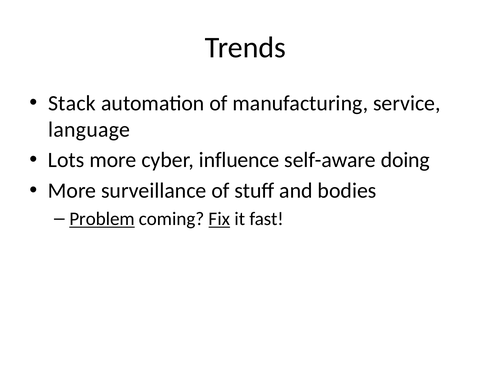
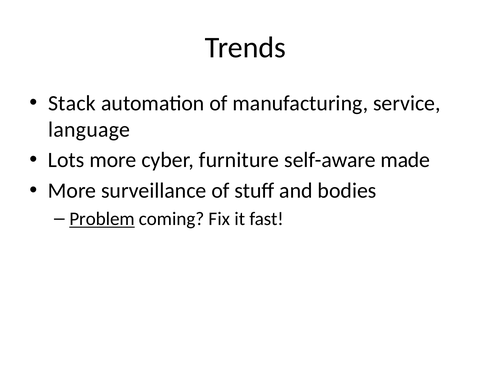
influence: influence -> furniture (239, 160)
doing: doing -> made (405, 160)
Fix underline: present -> none (219, 219)
